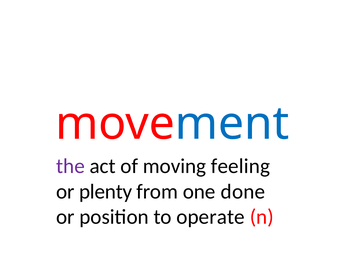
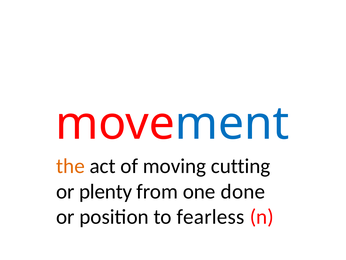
the colour: purple -> orange (70, 166)
feeling: feeling -> cutting (241, 166)
operate: operate -> fearless (210, 217)
